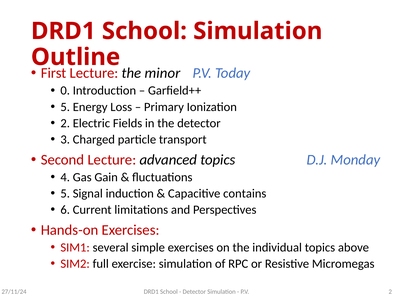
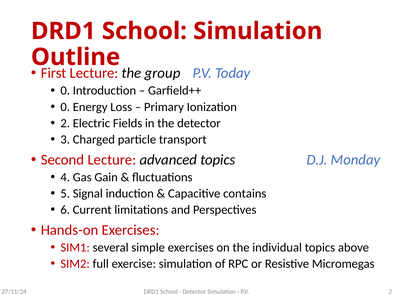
minor: minor -> group (163, 73)
5: 5 -> 0 (65, 107)
